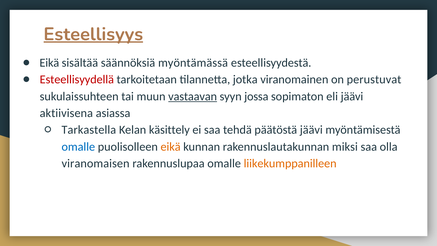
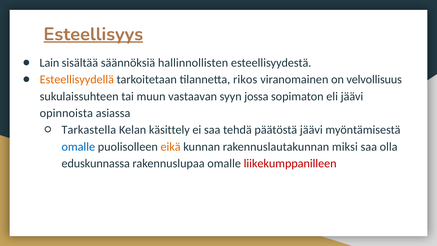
Eikä: Eikä -> Lain (49, 63)
myöntämässä: myöntämässä -> hallinnollisten (193, 63)
Esteellisyydellä colour: red -> orange (77, 80)
jotka: jotka -> rikos (245, 80)
perustuvat: perustuvat -> velvollisuus (374, 80)
vastaavan underline: present -> none (193, 96)
aktiivisena: aktiivisena -> opinnoista (66, 113)
viranomaisen: viranomaisen -> eduskunnassa (96, 163)
liikekumppanilleen colour: orange -> red (290, 163)
